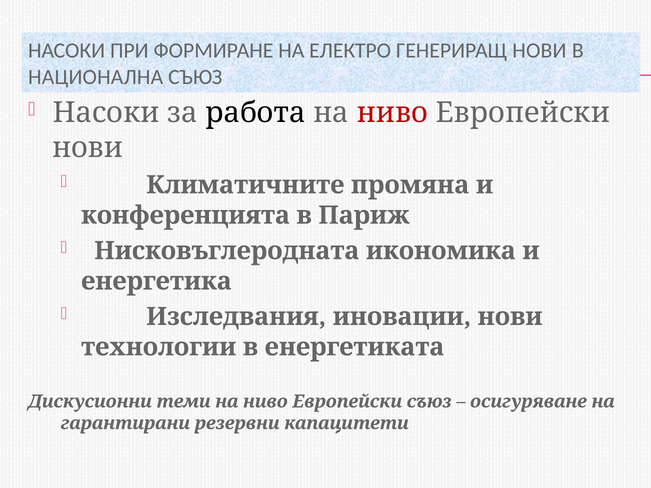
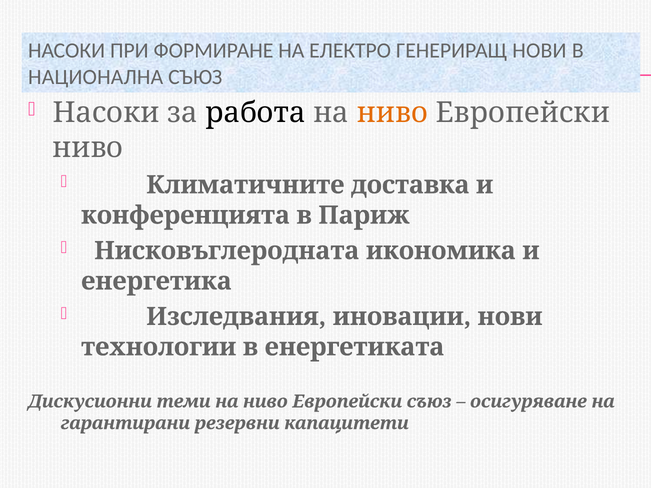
ниво colour: red -> orange (392, 113)
нови: нови -> ниво (88, 148)
промяна: промяна -> доставка (410, 185)
